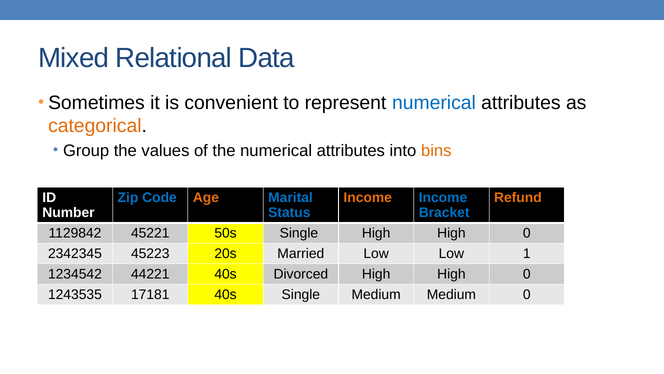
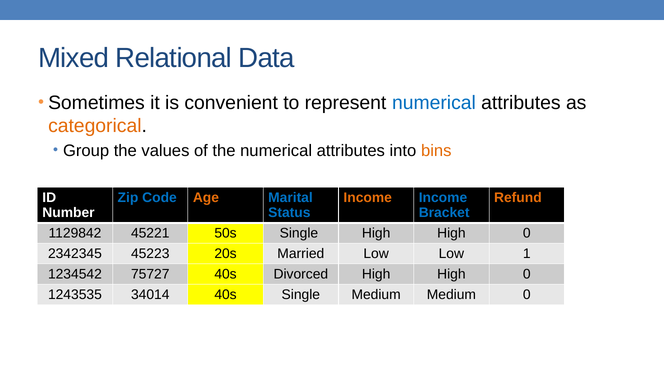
44221: 44221 -> 75727 (150, 274)
17181: 17181 -> 34014 (150, 294)
